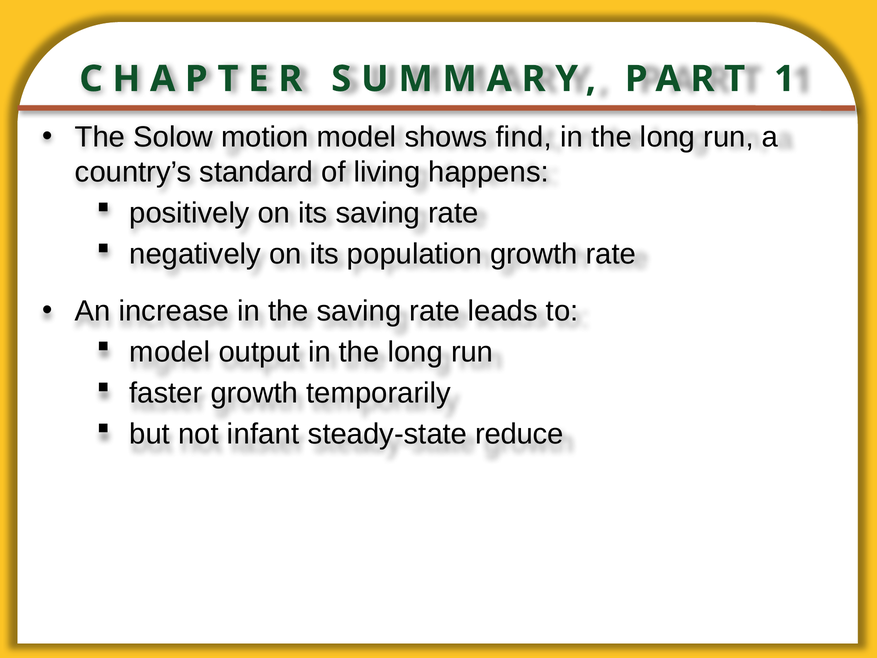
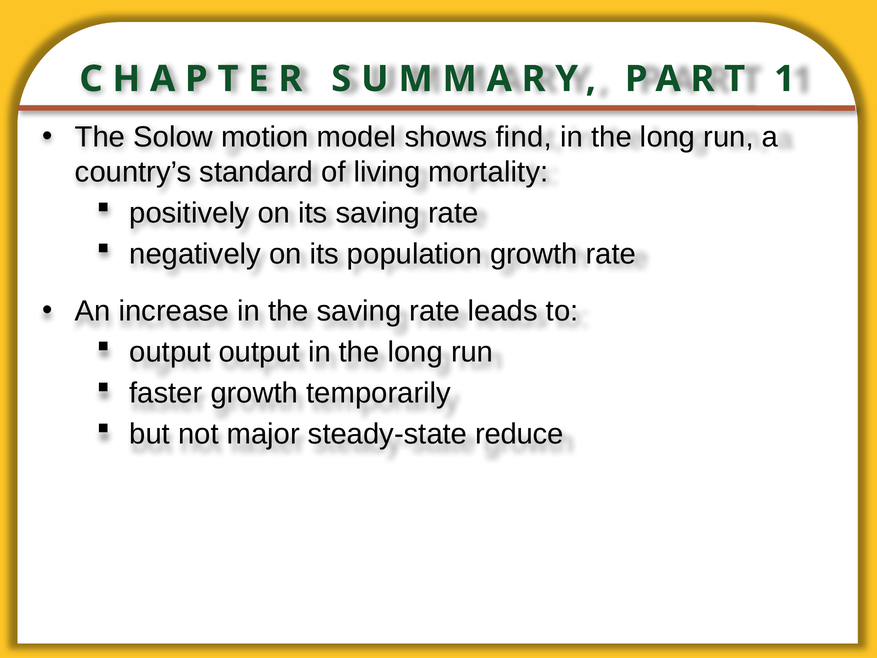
happens: happens -> mortality (488, 172)
model: model -> output (170, 352)
infant: infant -> major (263, 434)
